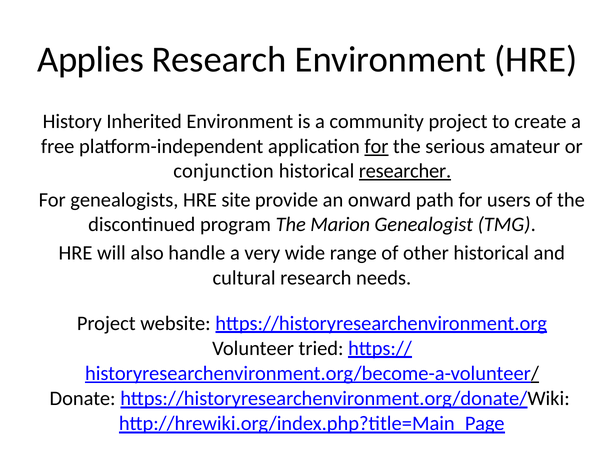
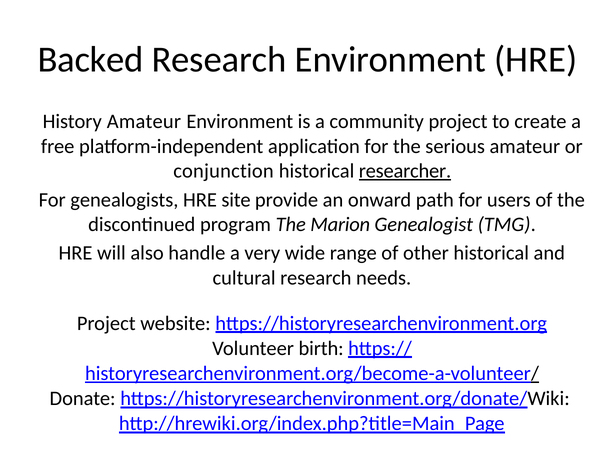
Applies: Applies -> Backed (91, 59)
History Inherited: Inherited -> Amateur (144, 122)
for underline: present -> none (376, 146)
tried: tried -> birth (321, 348)
